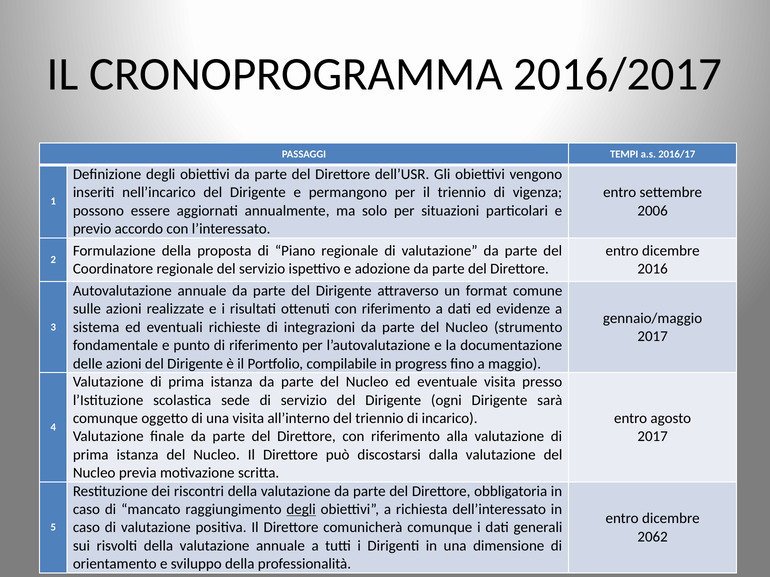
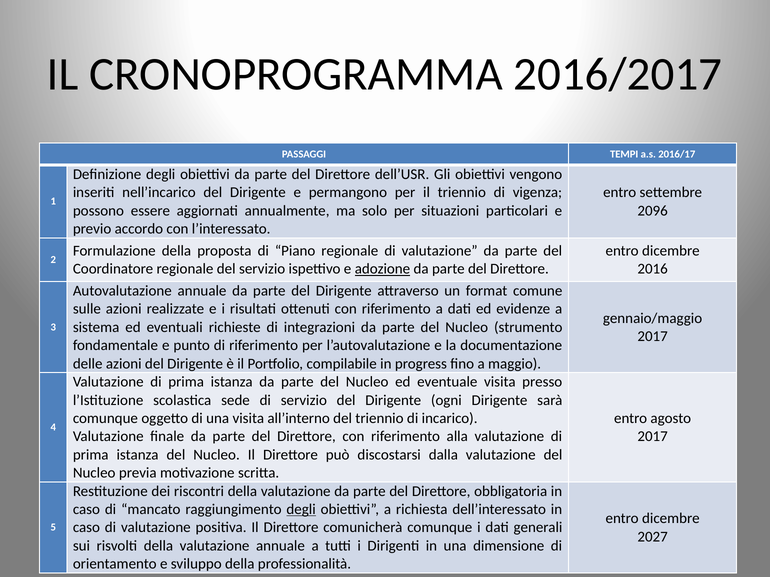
2006: 2006 -> 2096 (653, 211)
adozione underline: none -> present (382, 269)
2062: 2062 -> 2027 (653, 537)
